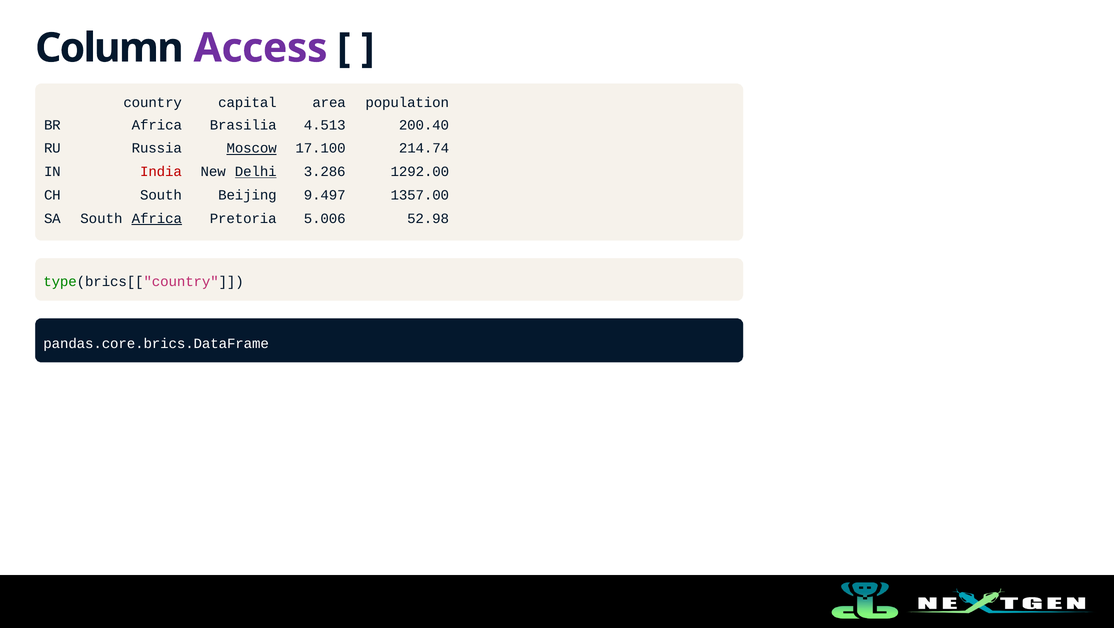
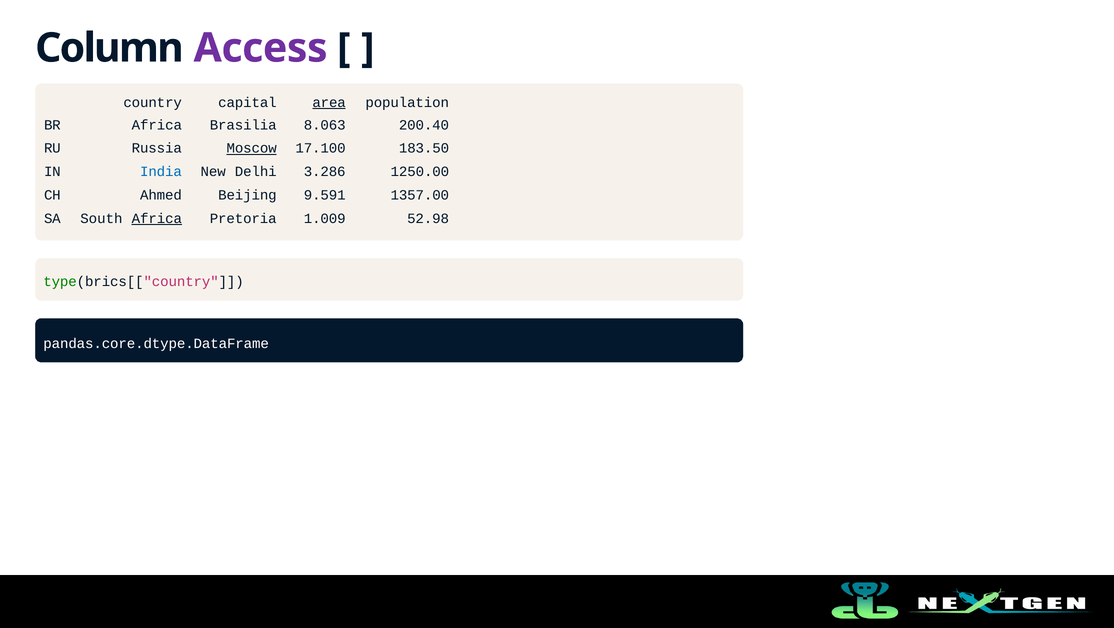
area underline: none -> present (329, 102)
4.513: 4.513 -> 8.063 (325, 125)
214.74: 214.74 -> 183.50 (424, 148)
India colour: red -> blue (161, 172)
Delhi underline: present -> none (256, 172)
1292.00: 1292.00 -> 1250.00 (420, 172)
CH South: South -> Ahmed (161, 195)
9.497: 9.497 -> 9.591 (325, 195)
5.006: 5.006 -> 1.009 (325, 218)
pandas.core.brics.DataFrame: pandas.core.brics.DataFrame -> pandas.core.dtype.DataFrame (156, 343)
